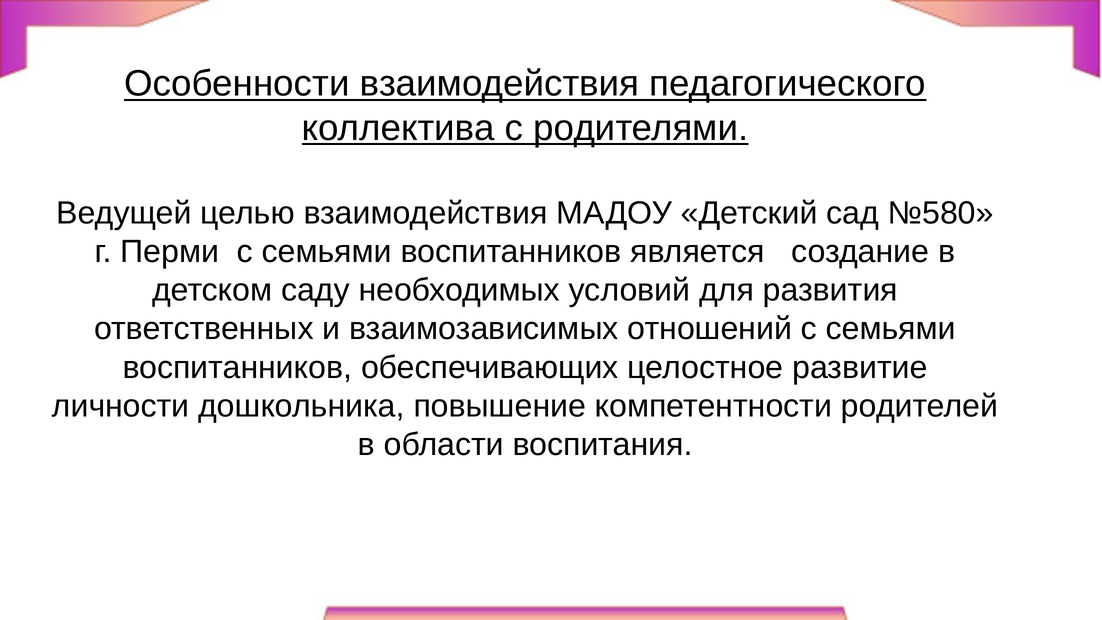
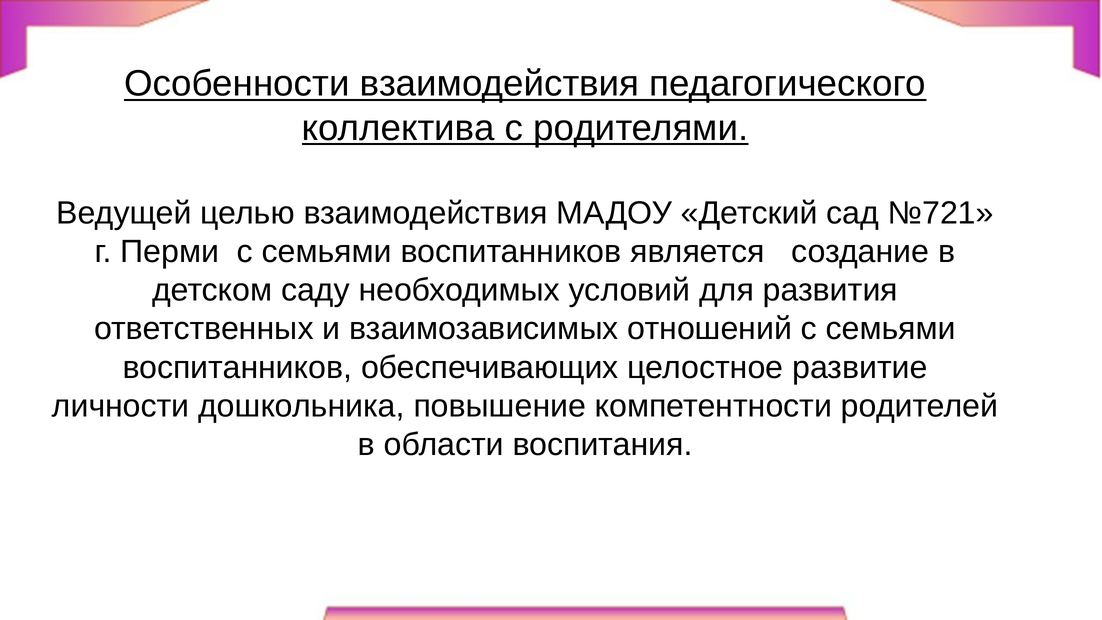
№580: №580 -> №721 (941, 213)
